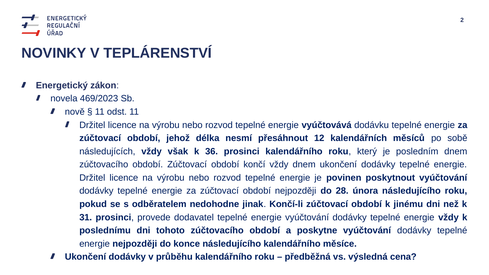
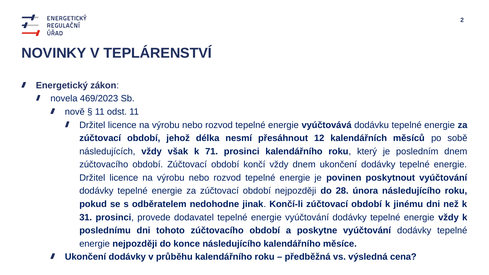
36: 36 -> 71 (212, 151)
